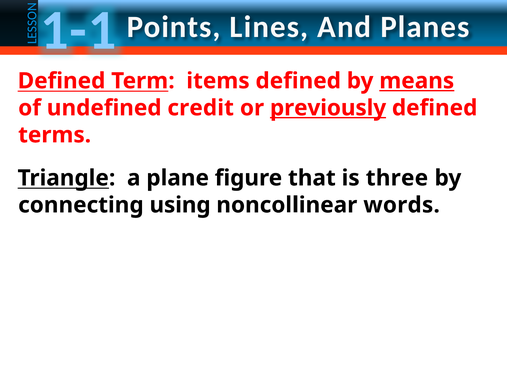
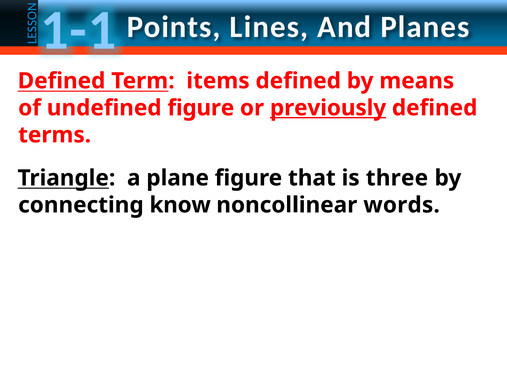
means underline: present -> none (417, 81)
undefined credit: credit -> figure (201, 108)
using: using -> know (180, 205)
